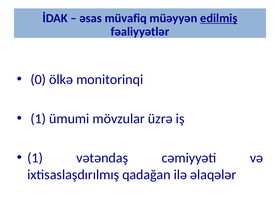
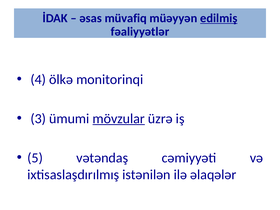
0: 0 -> 4 (38, 79)
1: 1 -> 3 (38, 119)
mövzular underline: none -> present (119, 119)
1: 1 -> 5 (35, 158)
qadağan: qadağan -> istənilən (146, 175)
